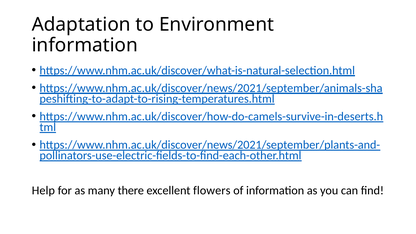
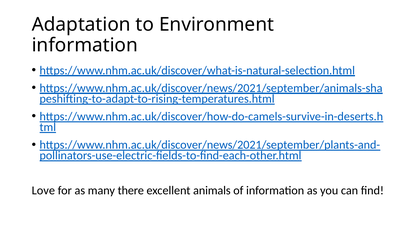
Help: Help -> Love (43, 190)
flowers: flowers -> animals (212, 190)
